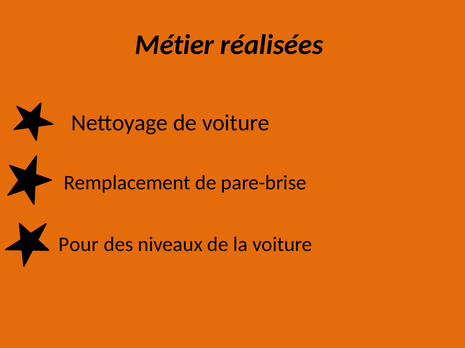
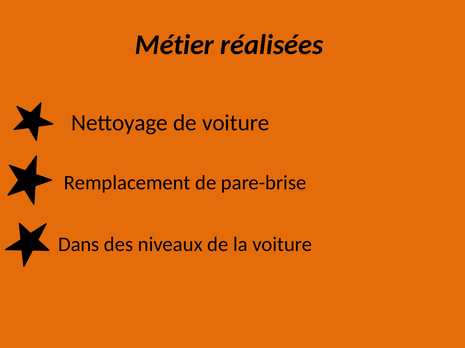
Pour: Pour -> Dans (79, 245)
